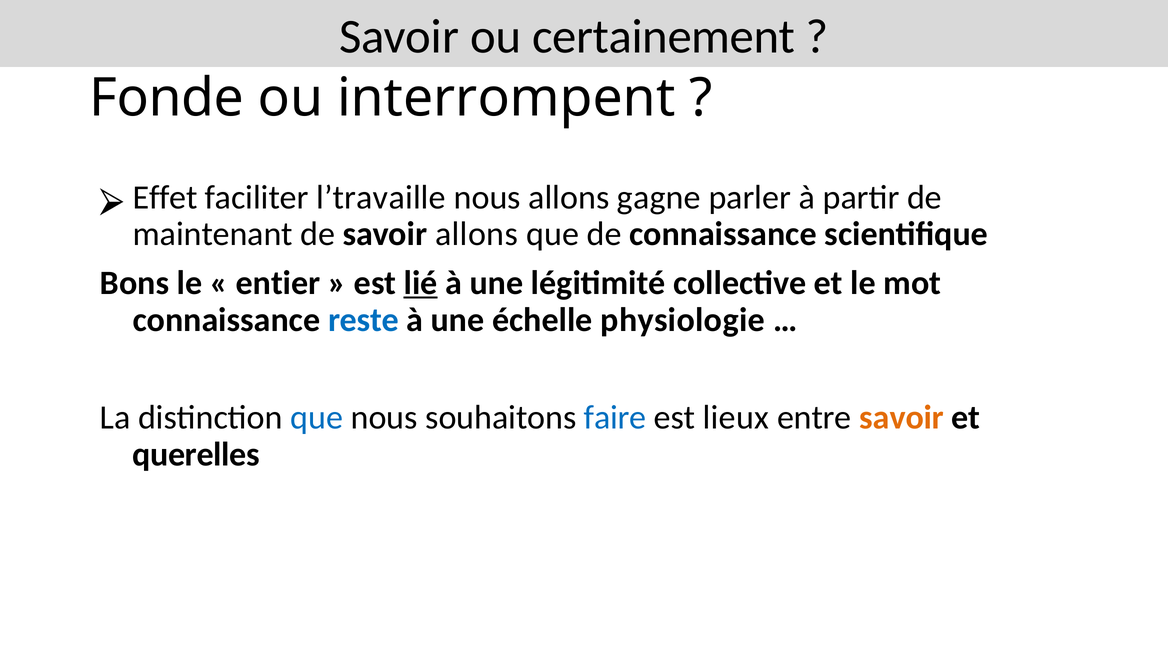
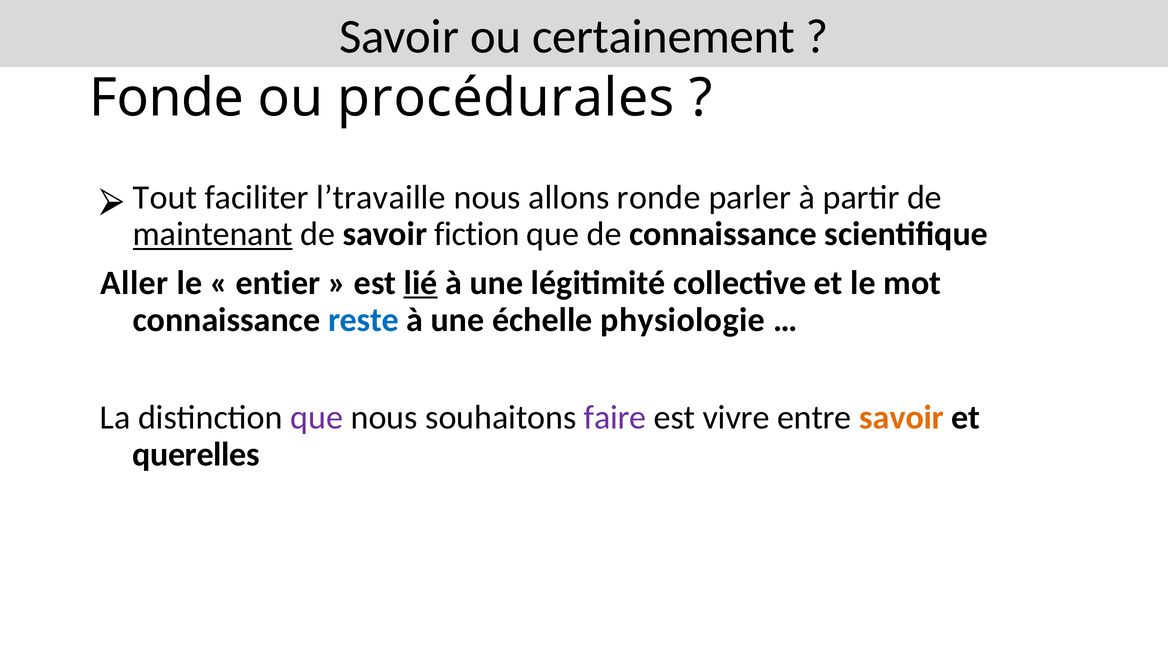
interrompent: interrompent -> procédurales (506, 98)
Effet: Effet -> Tout (165, 197)
gagne: gagne -> ronde (659, 197)
maintenant underline: none -> present (213, 234)
savoir allons: allons -> fiction (477, 234)
Bons: Bons -> Aller (134, 283)
que colour: blue -> purple (317, 418)
faire colour: blue -> purple (615, 418)
lieux: lieux -> vivre (736, 418)
